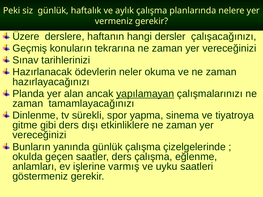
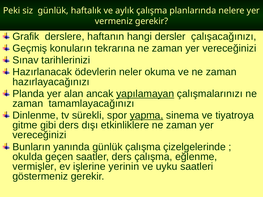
Üzere: Üzere -> Grafik (26, 36)
yapma underline: none -> present (147, 116)
anlamları: anlamları -> vermişler (35, 167)
varmış: varmış -> yerinin (124, 167)
